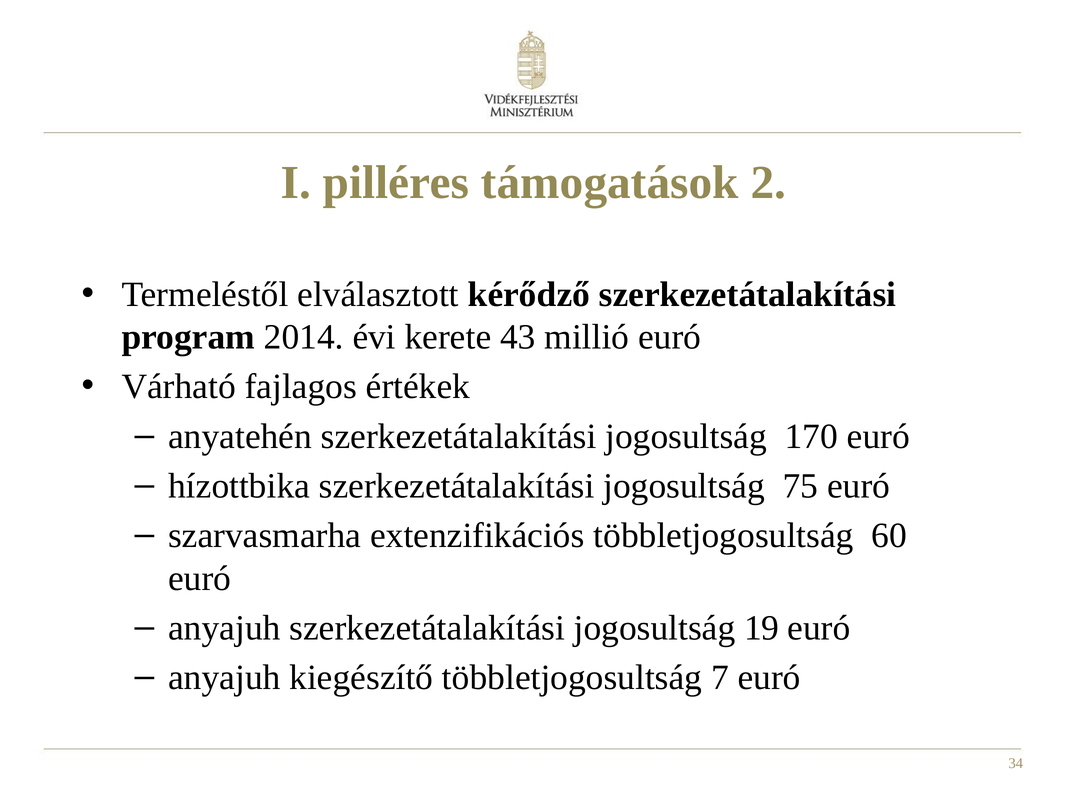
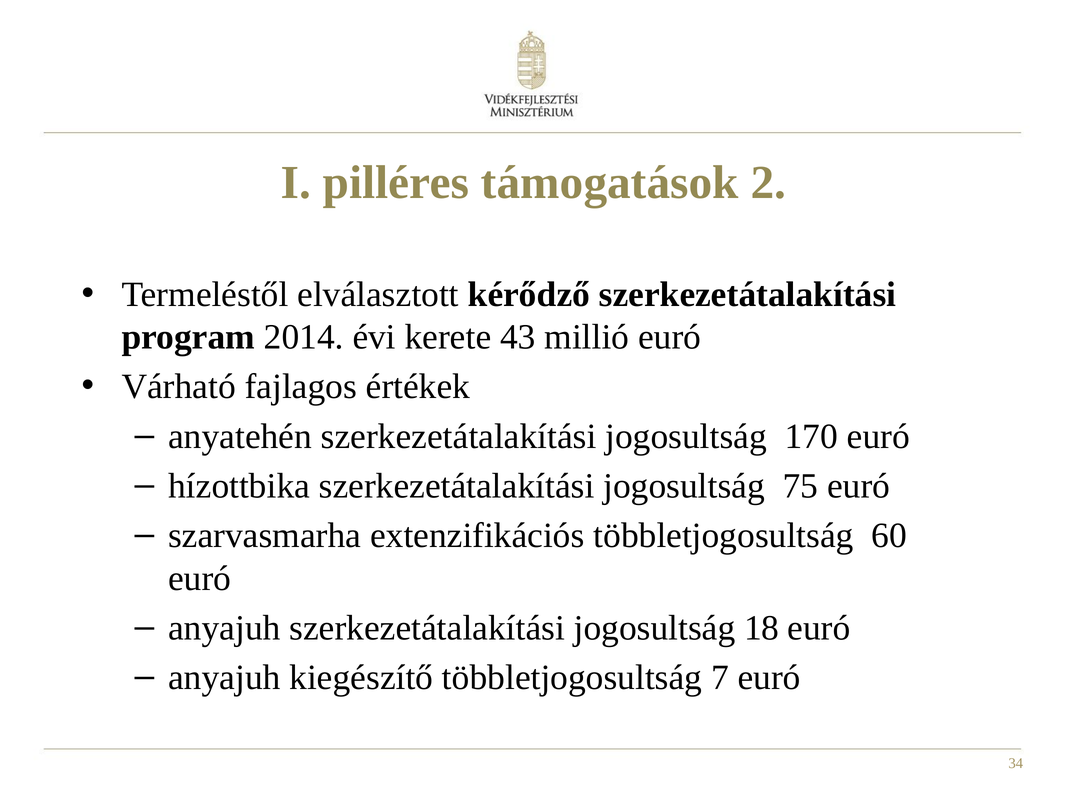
19: 19 -> 18 (762, 628)
